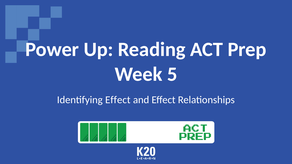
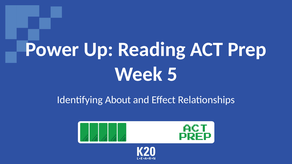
Identifying Effect: Effect -> About (118, 100)
